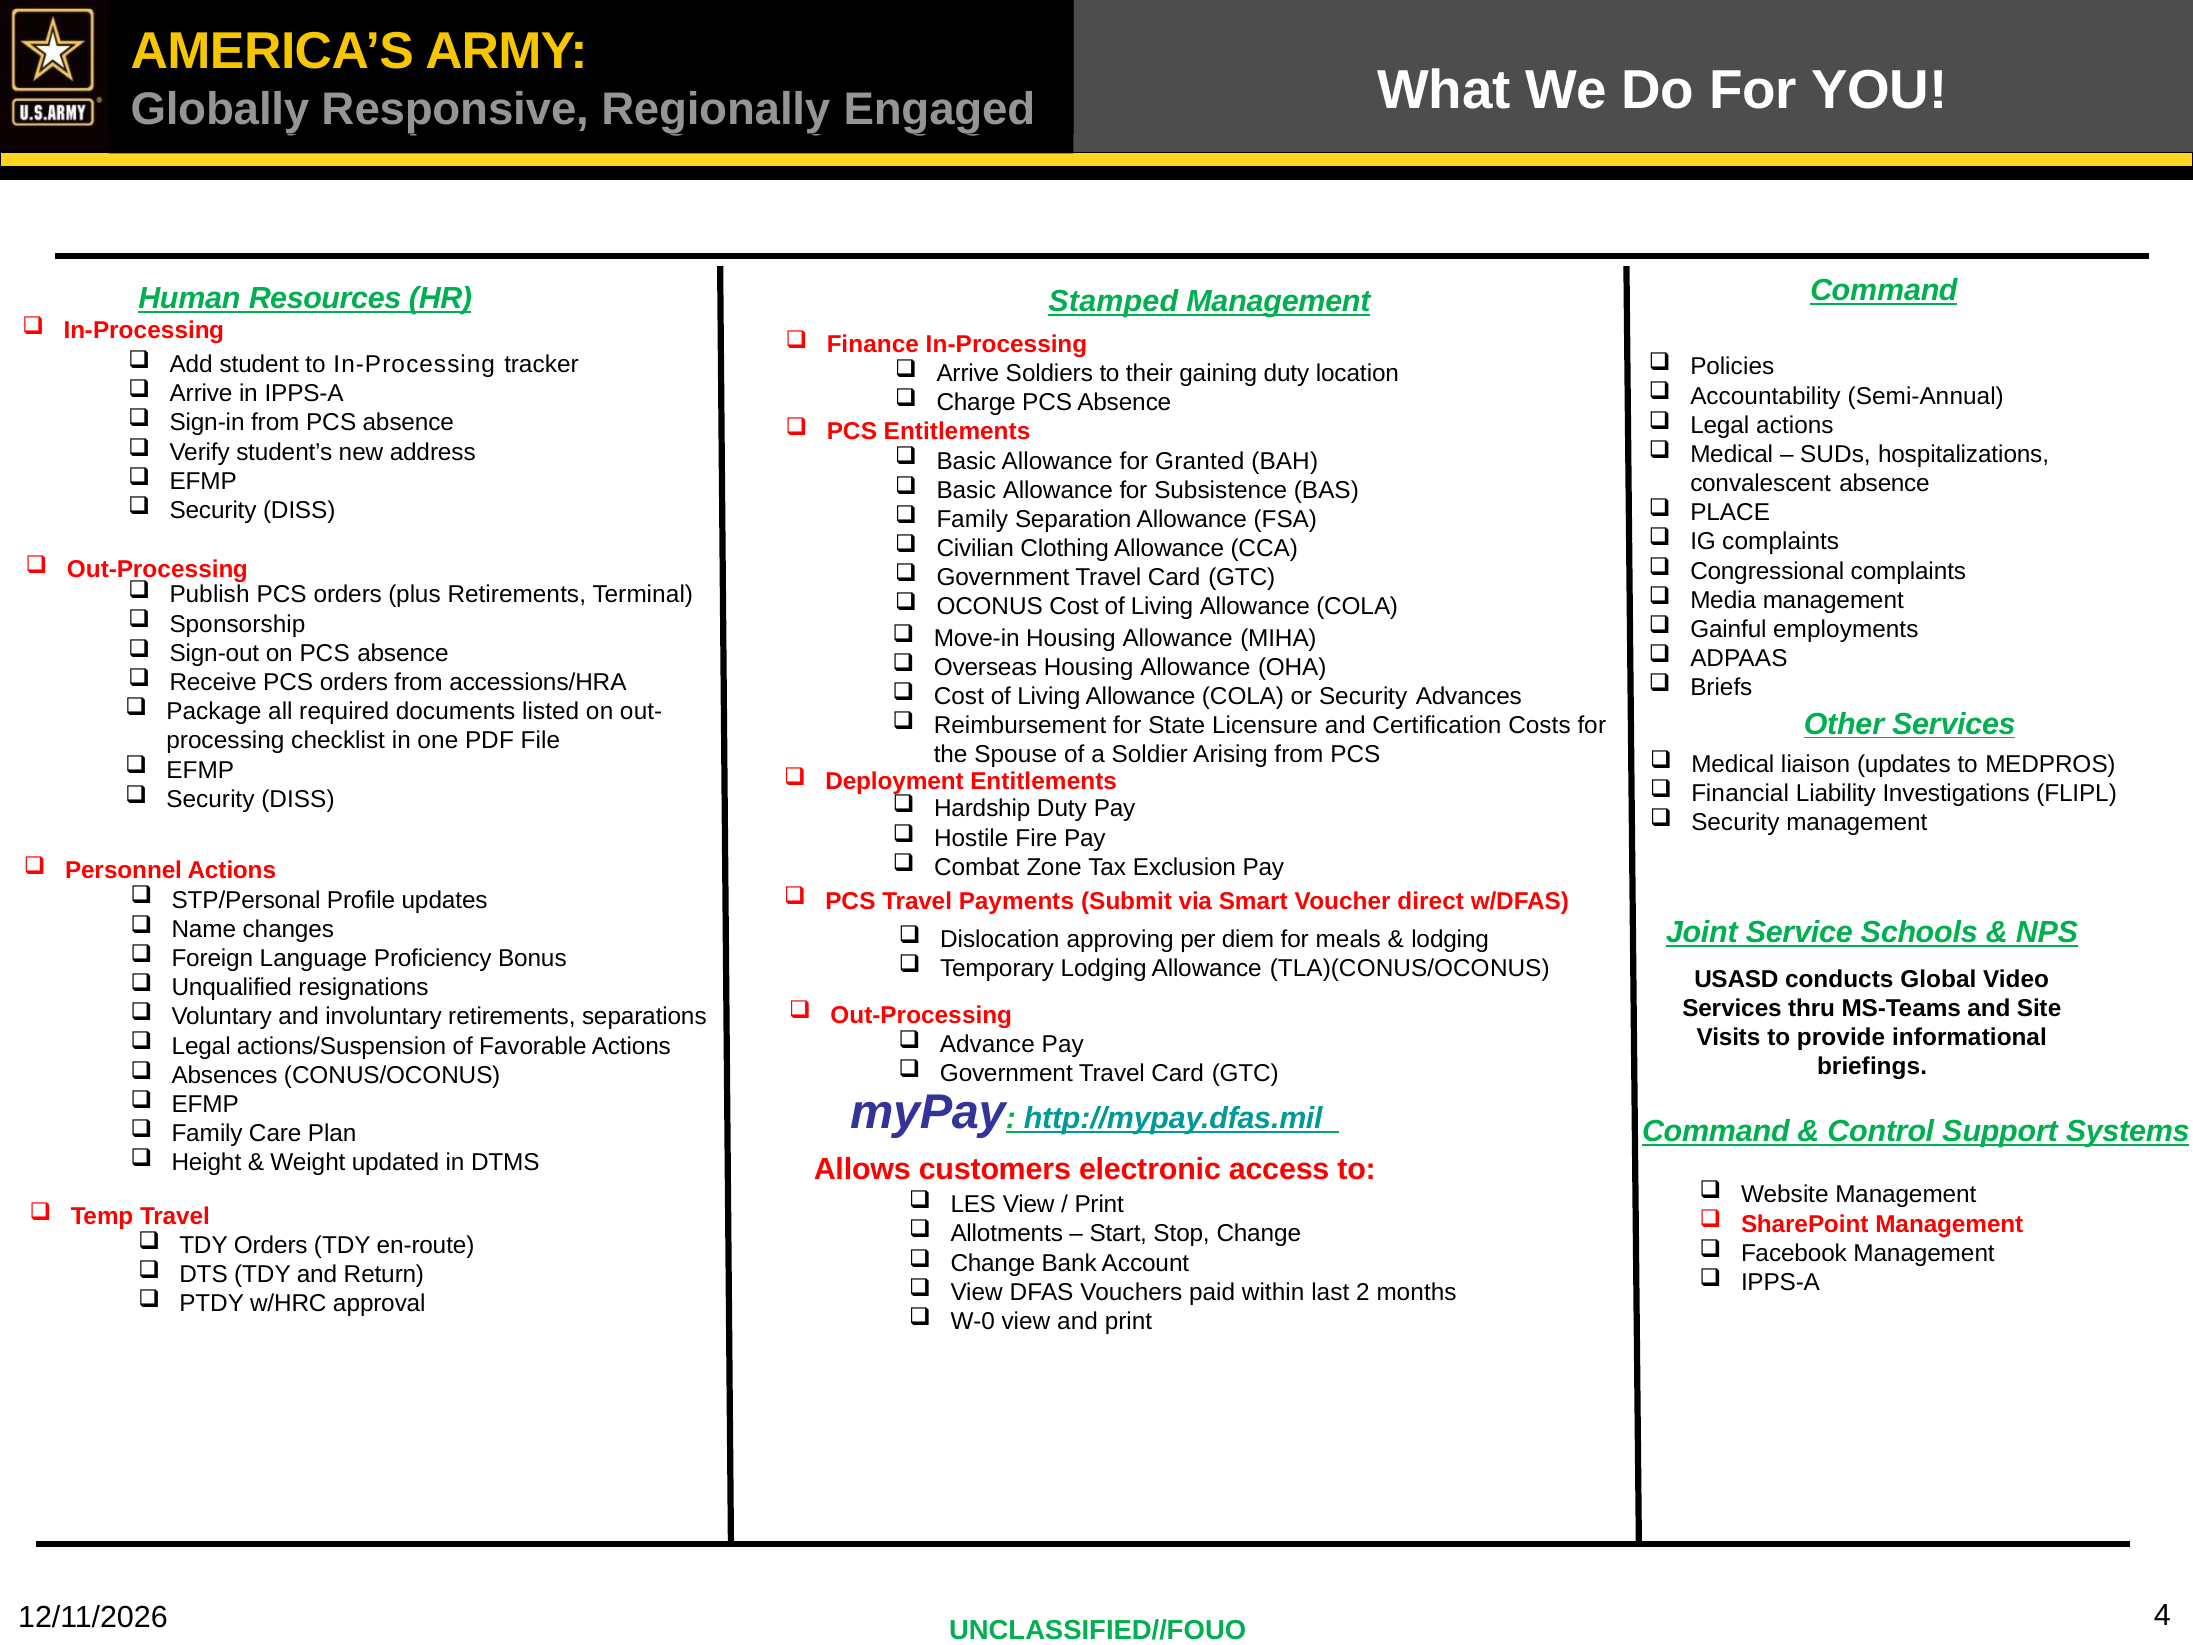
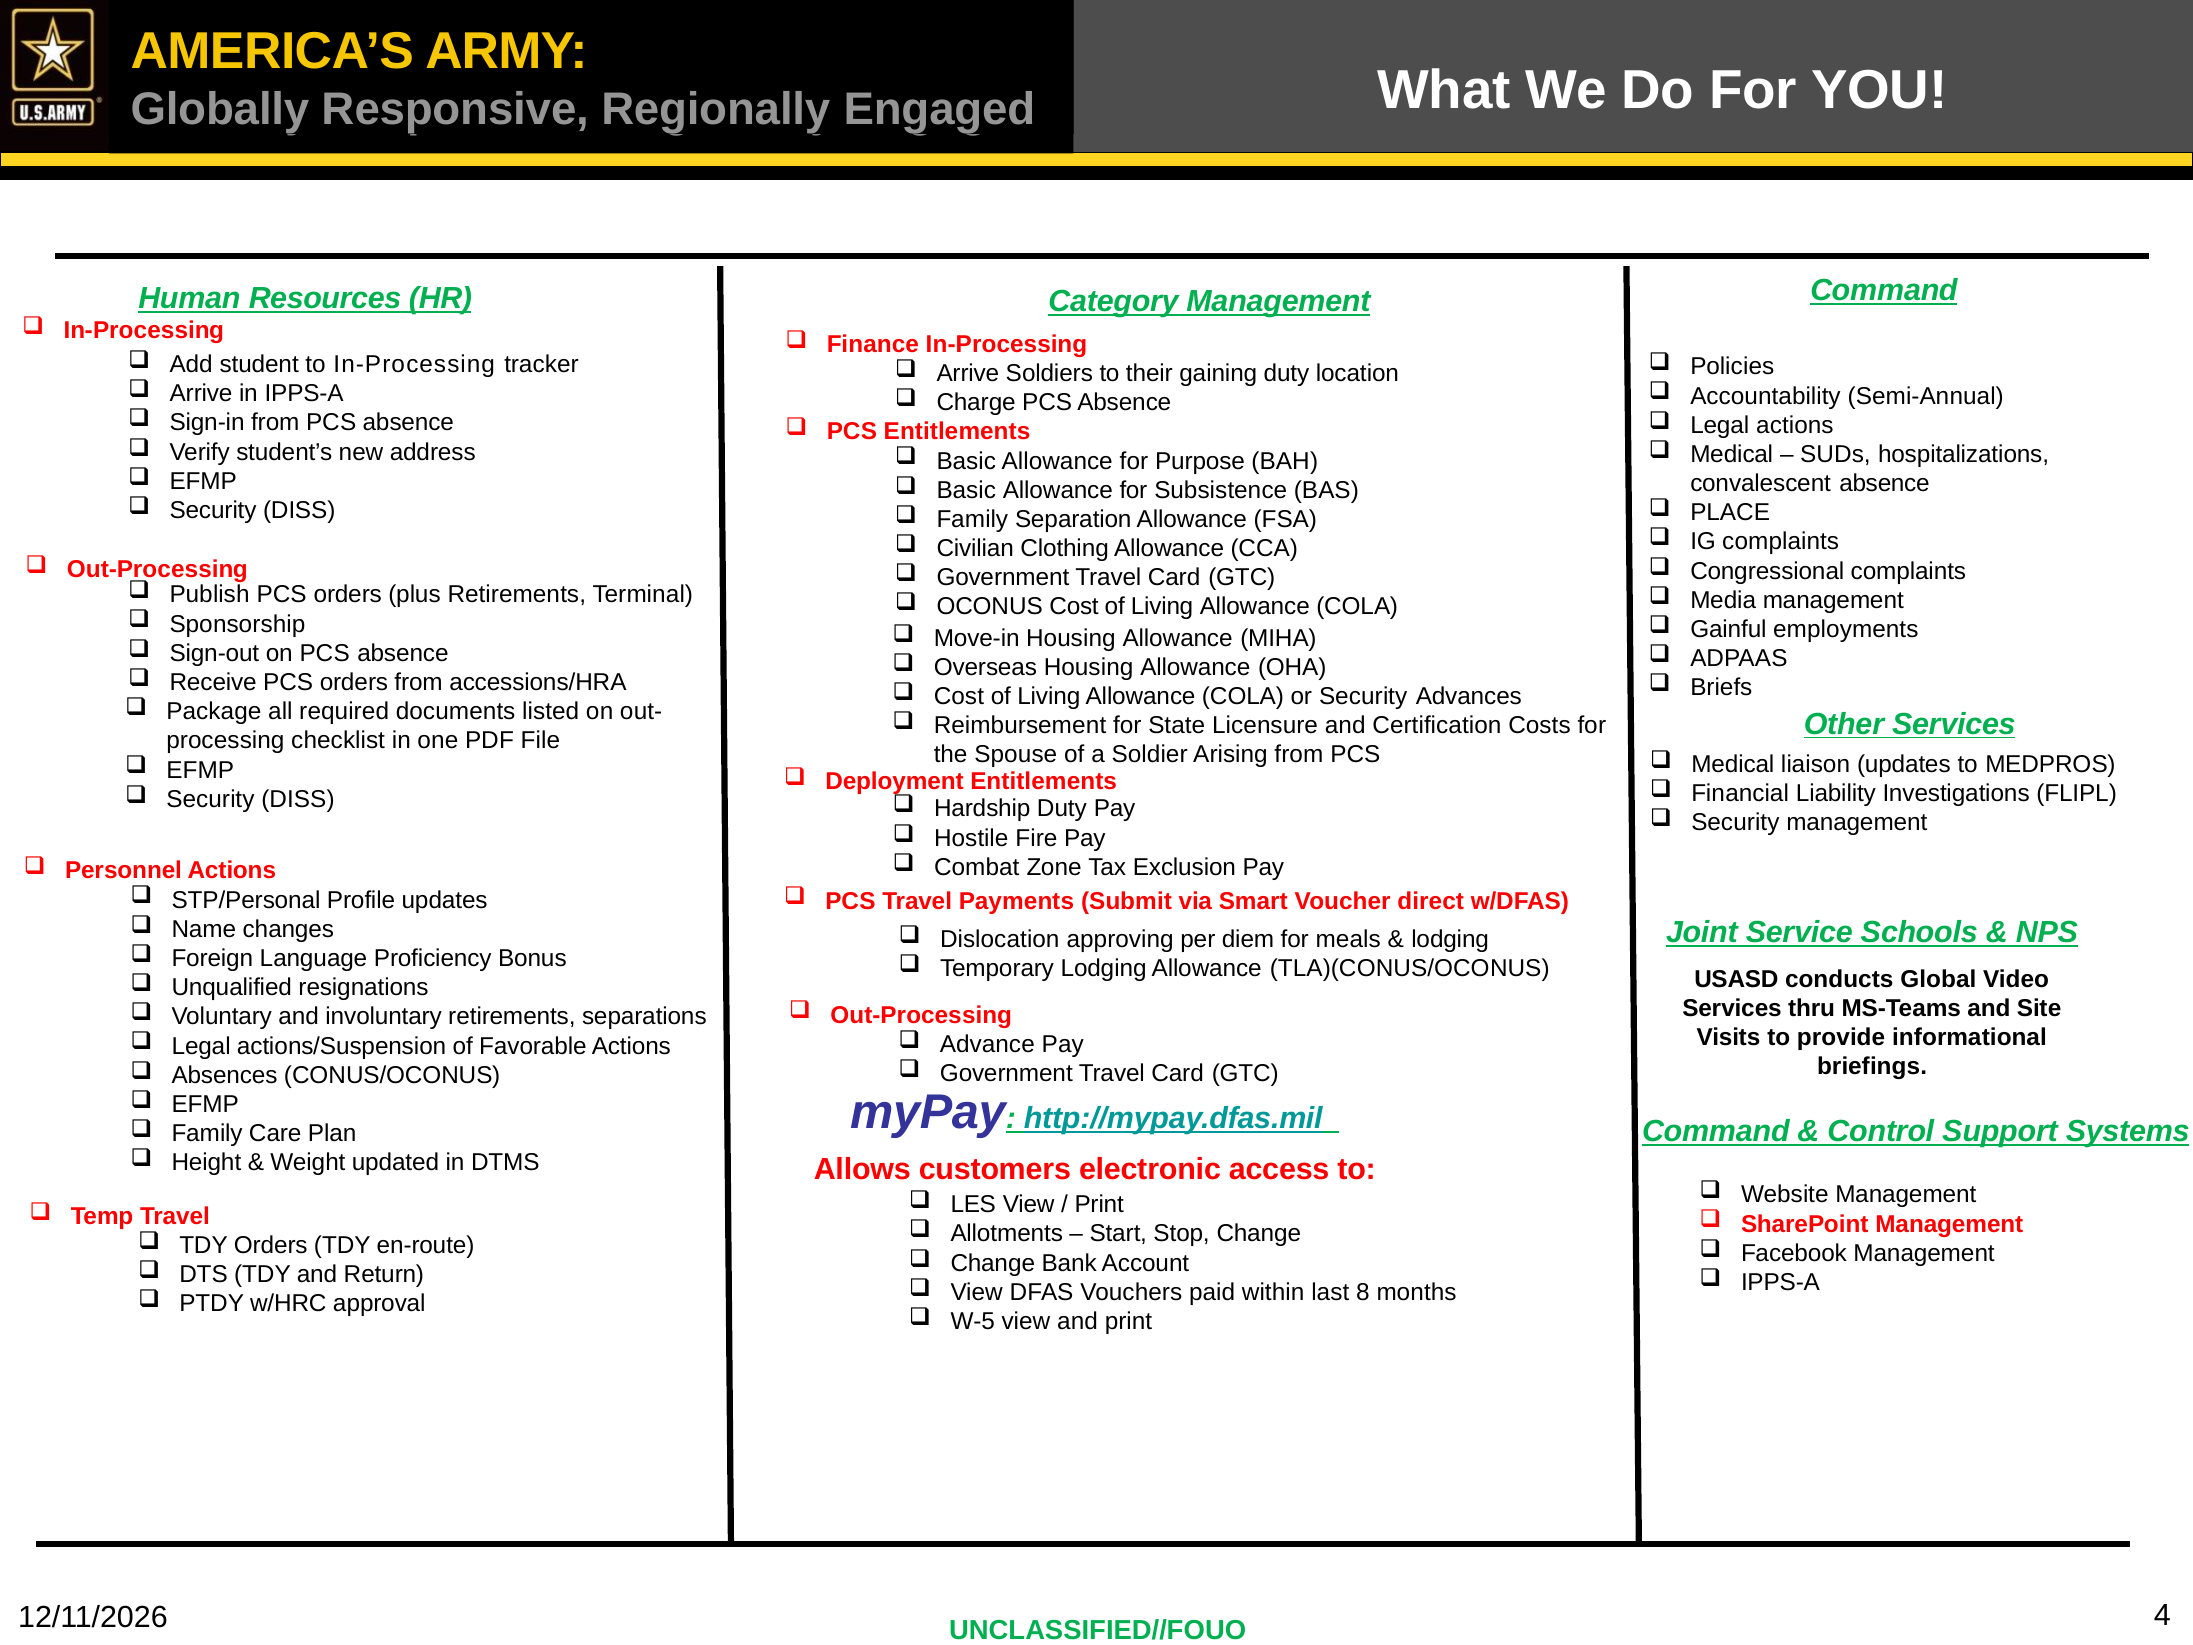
Stamped: Stamped -> Category (1114, 302)
Granted: Granted -> Purpose (1200, 461)
2: 2 -> 8 (1363, 1292)
W-0: W-0 -> W-5 (973, 1321)
